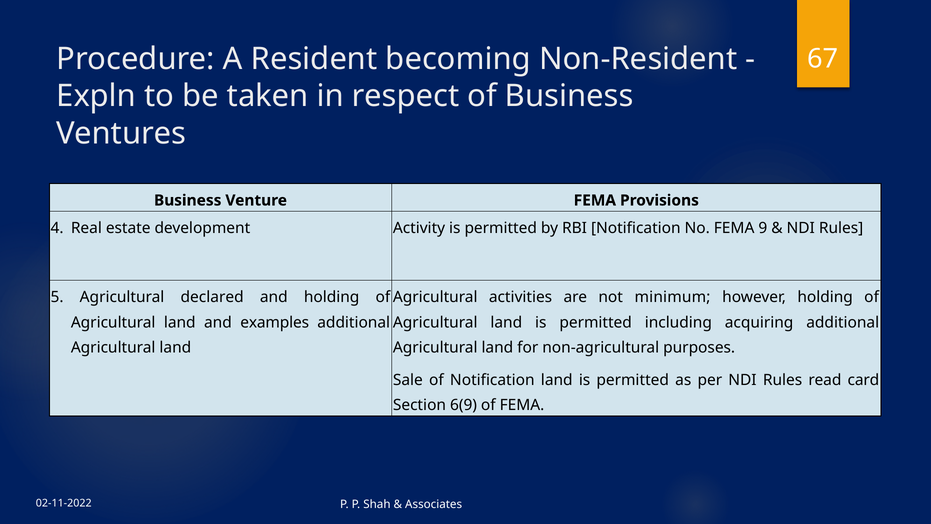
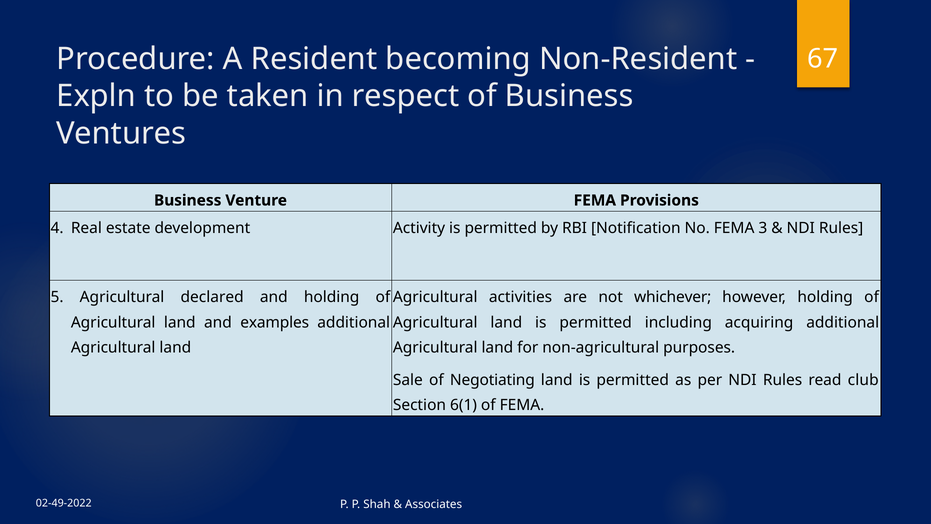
9: 9 -> 3 (763, 228)
minimum: minimum -> whichever (673, 297)
of Notification: Notification -> Negotiating (492, 380)
card: card -> club (863, 380)
6(9: 6(9 -> 6(1 (464, 405)
02-11-2022: 02-11-2022 -> 02-49-2022 (64, 503)
